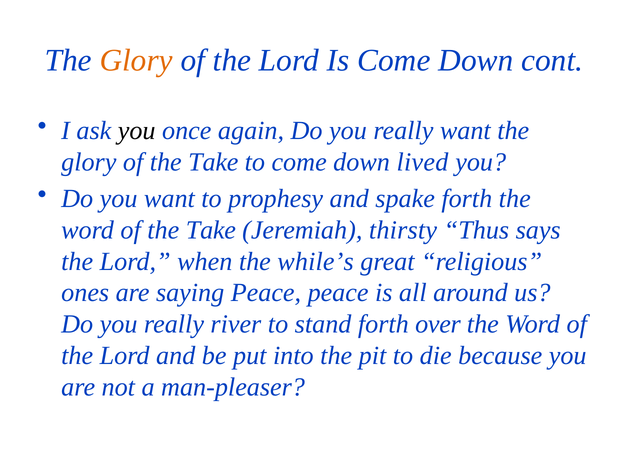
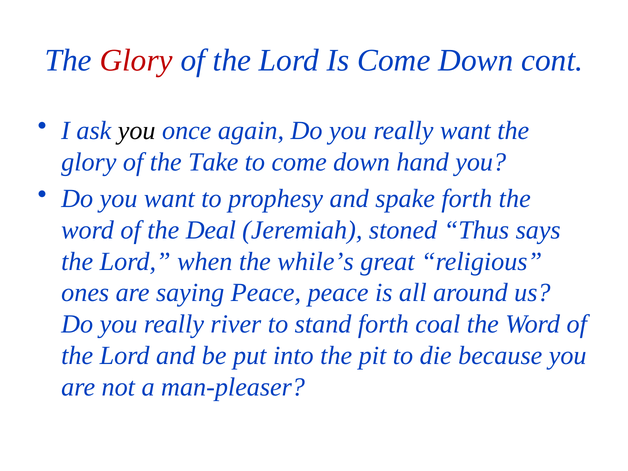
Glory colour: orange -> red (136, 60)
lived: lived -> hand (423, 162)
word of the Take: Take -> Deal (211, 230)
thirsty: thirsty -> stoned (403, 230)
over: over -> coal (438, 324)
